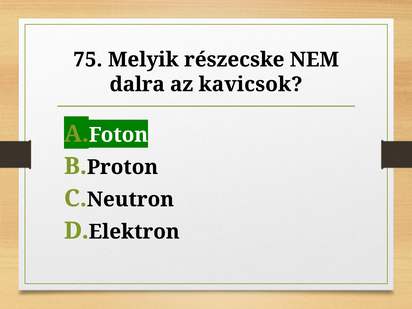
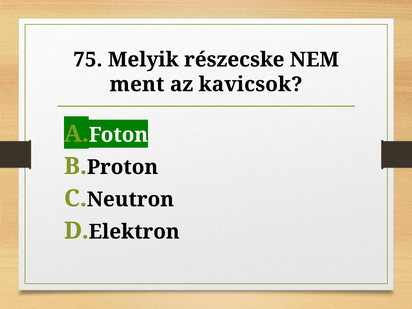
dalra: dalra -> ment (137, 84)
